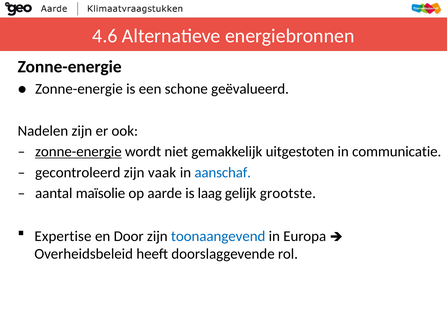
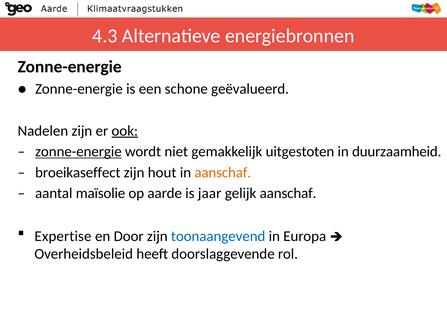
4.6: 4.6 -> 4.3 (105, 36)
ook underline: none -> present (125, 131)
communicatie: communicatie -> duurzaamheid (397, 152)
gecontroleerd: gecontroleerd -> broeikaseffect (78, 173)
vaak: vaak -> hout (162, 173)
aanschaf colour: blue -> orange (223, 173)
laag: laag -> jaar (210, 193)
gelijk grootste: grootste -> aanschaf (288, 193)
